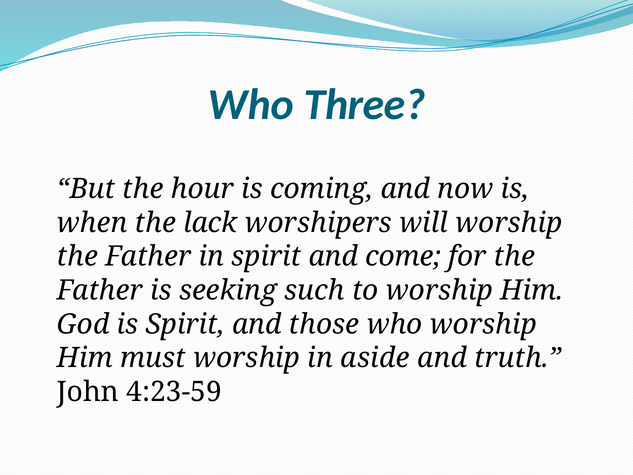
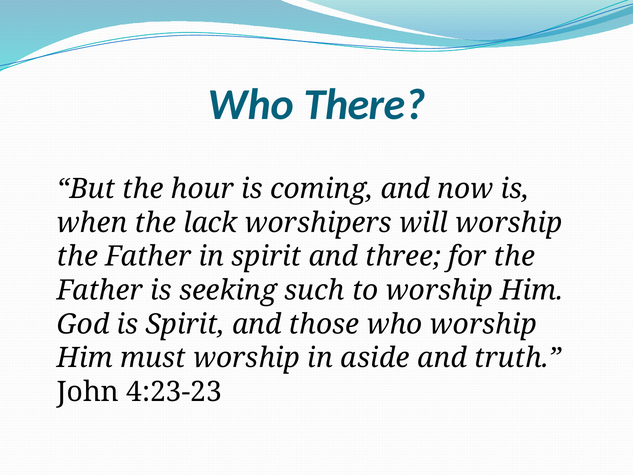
Three: Three -> There (365, 105)
come: come -> three (403, 257)
4:23-59: 4:23-59 -> 4:23-23 (174, 392)
